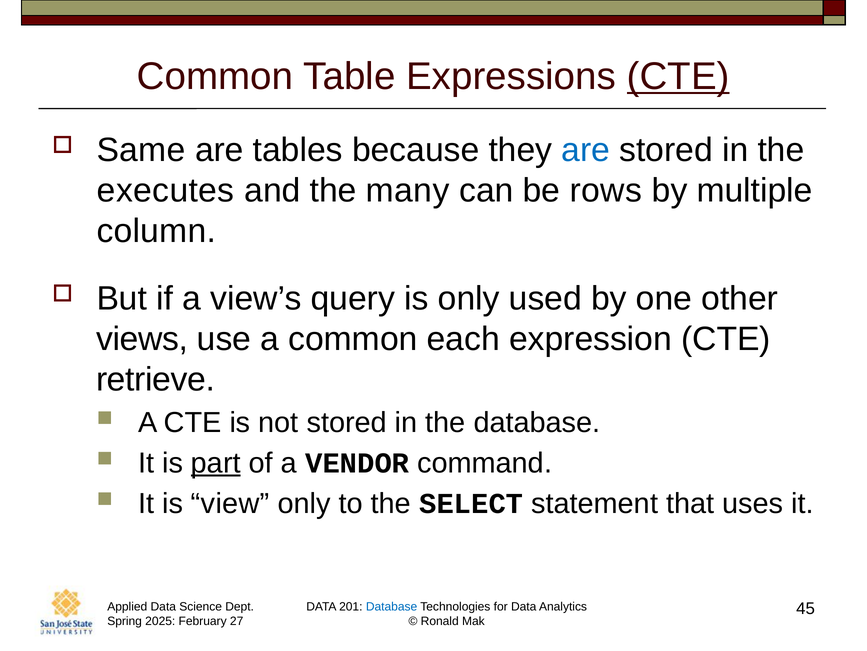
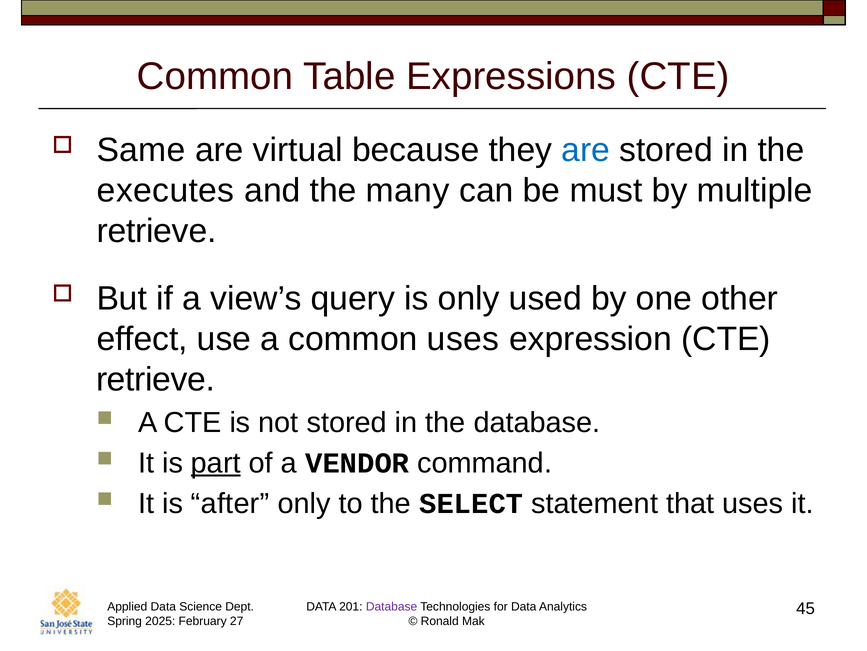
CTE underline: present -> none (678, 76)
tables: tables -> virtual (298, 150)
rows: rows -> must (606, 190)
column: column -> retrieve (157, 231)
views: views -> effect (142, 339)
common each: each -> uses (463, 339)
view: view -> after (230, 503)
Database colour: blue -> purple (392, 606)
